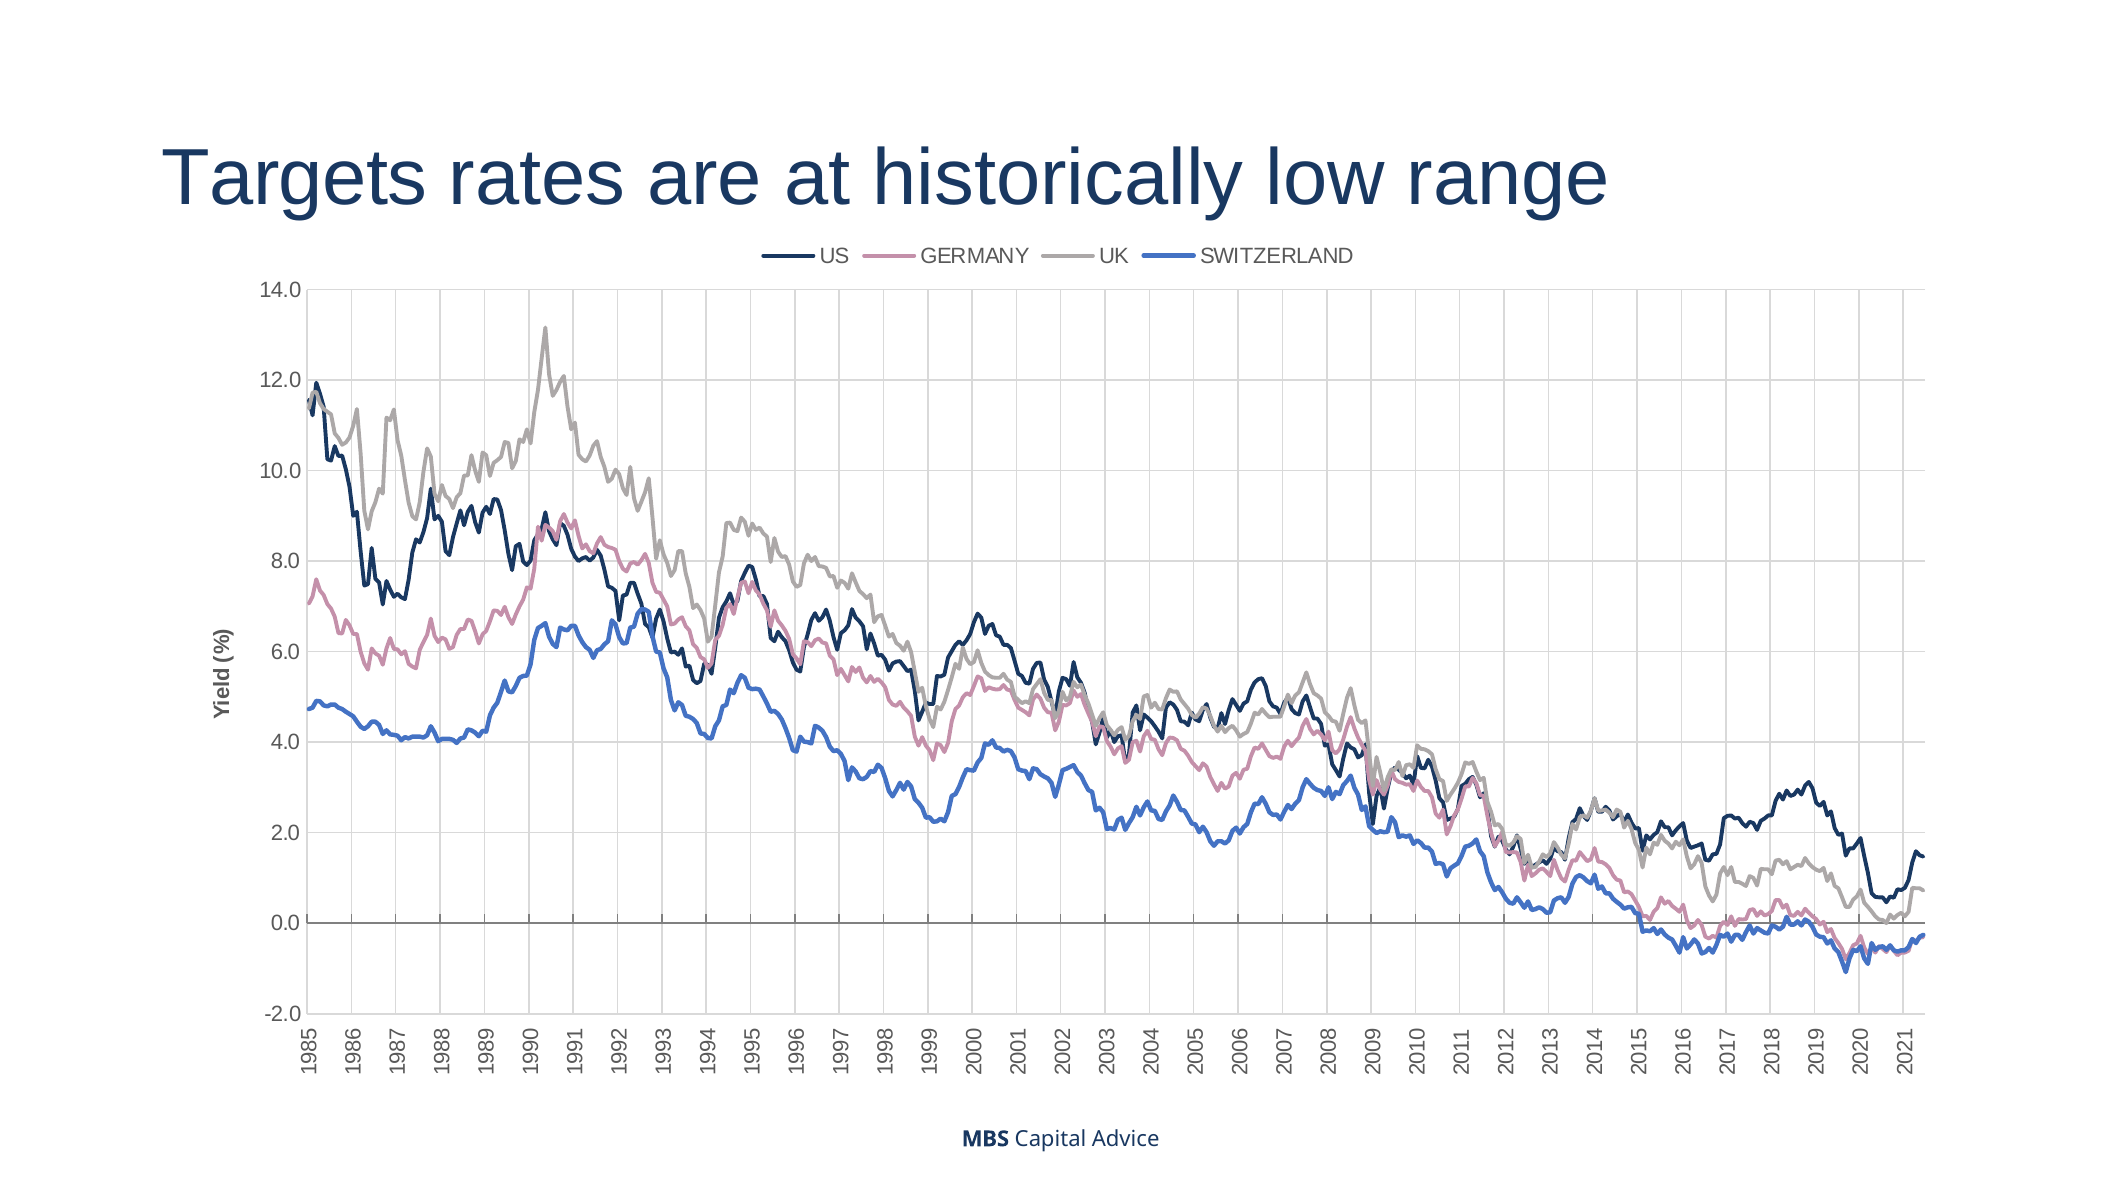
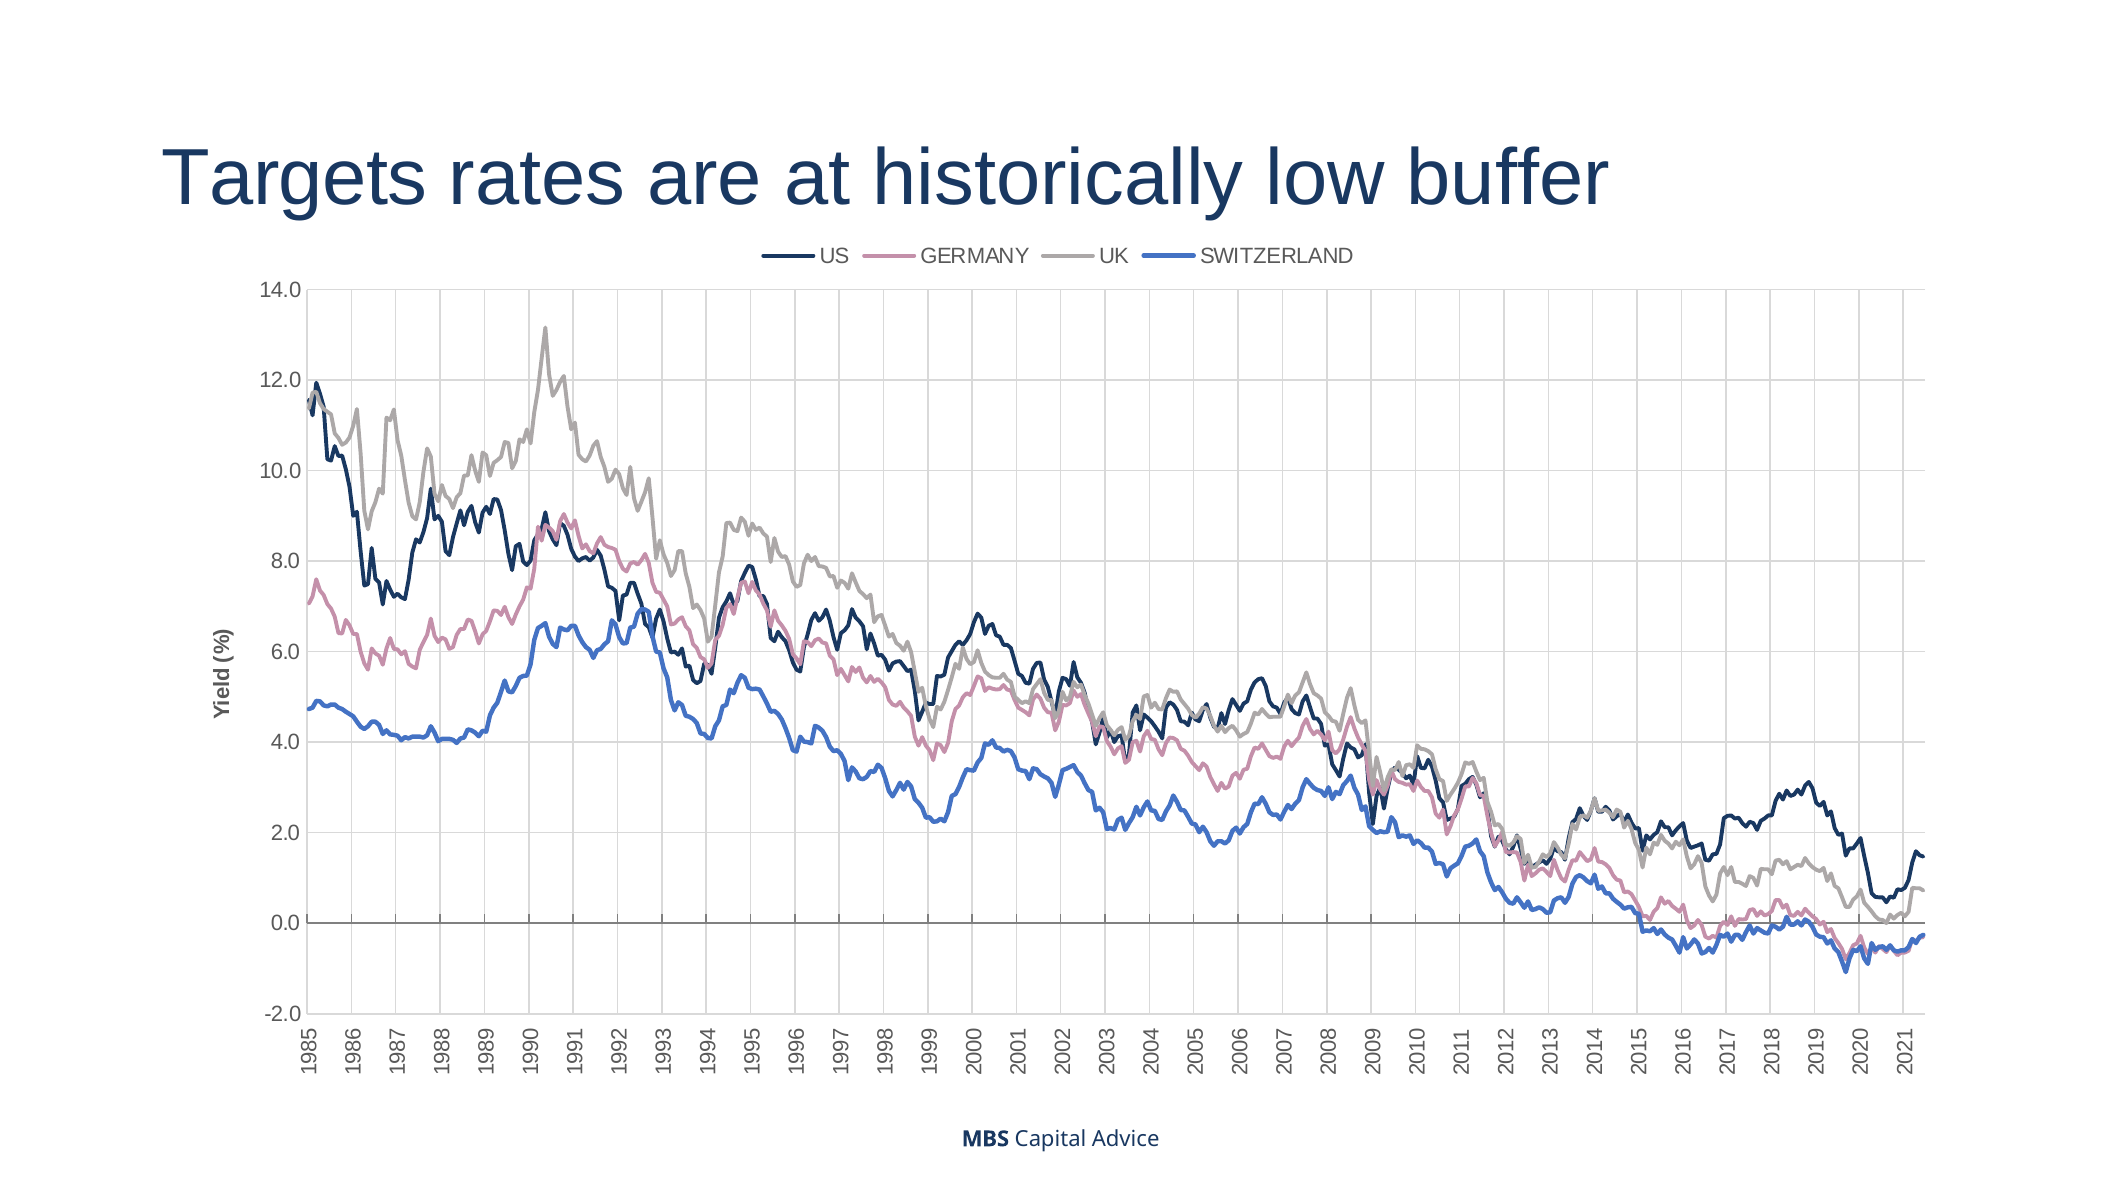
range: range -> buffer (1508, 178)
